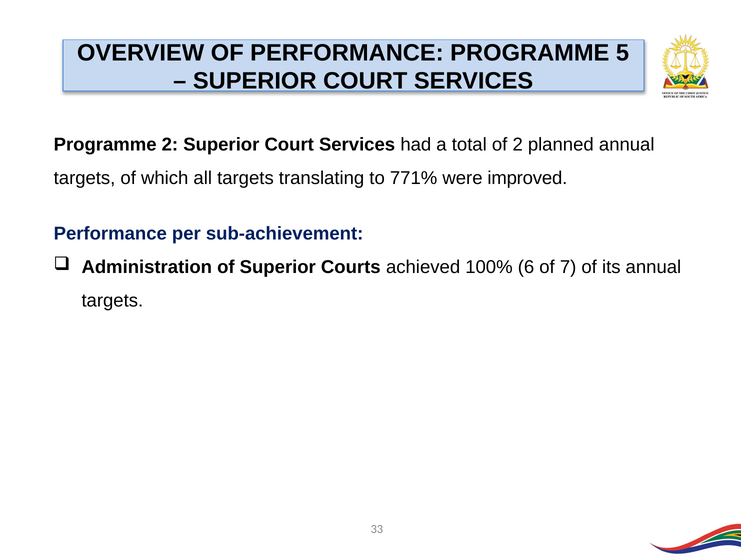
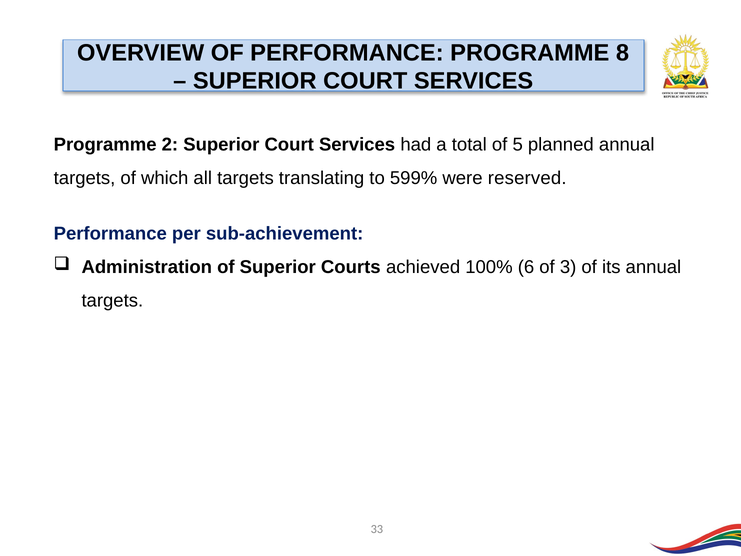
5: 5 -> 8 (623, 53)
of 2: 2 -> 5 (518, 145)
771%: 771% -> 599% (414, 178)
improved: improved -> reserved (527, 178)
7: 7 -> 3 (568, 267)
